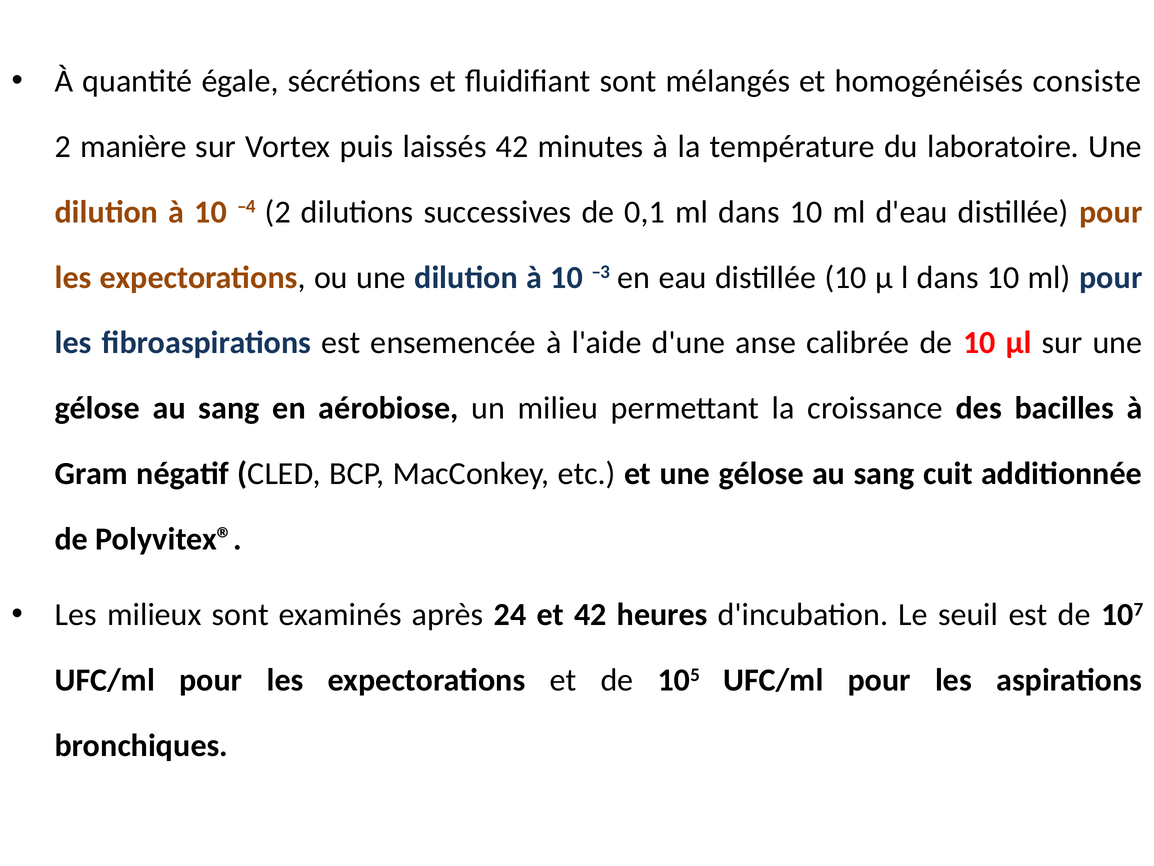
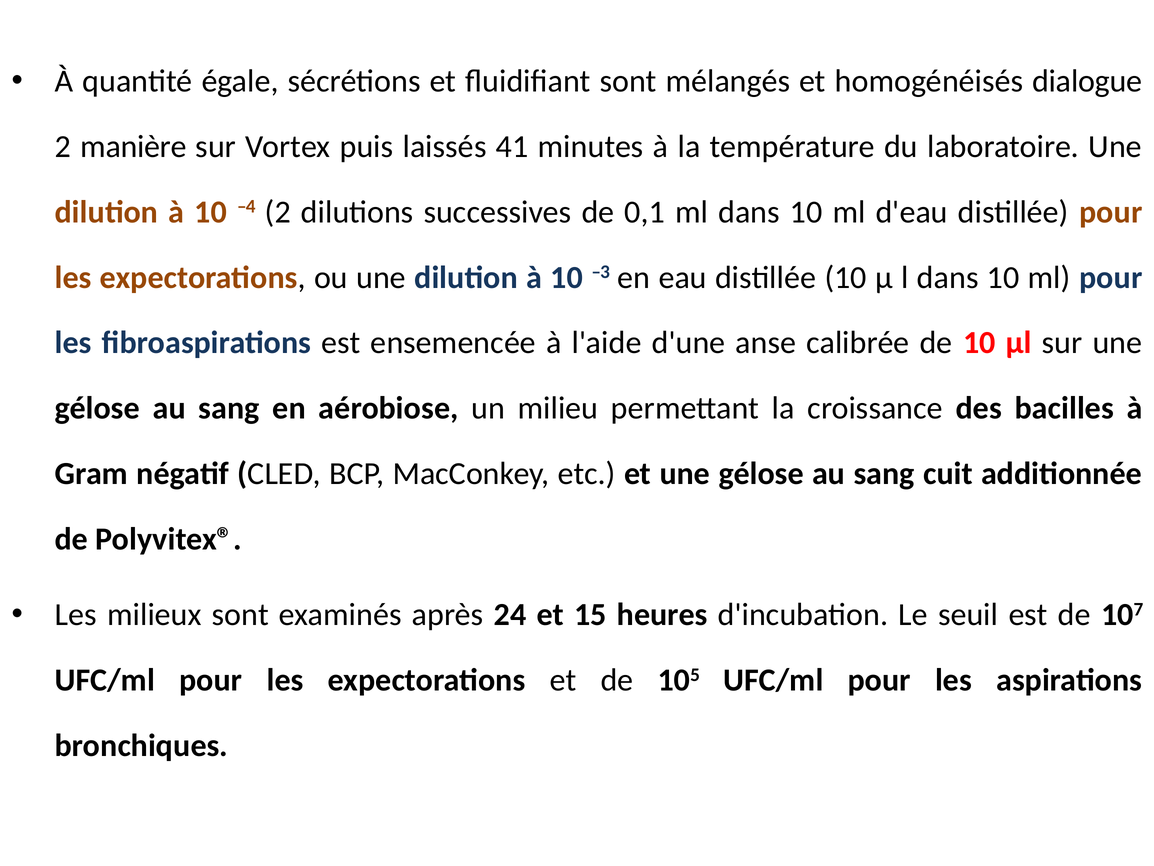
consiste: consiste -> dialogue (1087, 81)
laissés 42: 42 -> 41 (512, 147)
et 42: 42 -> 15 (590, 614)
